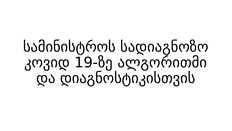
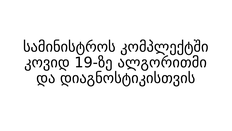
სადიაგნოზო: სადიაგნოზო -> კომპლექტში (164, 47)
